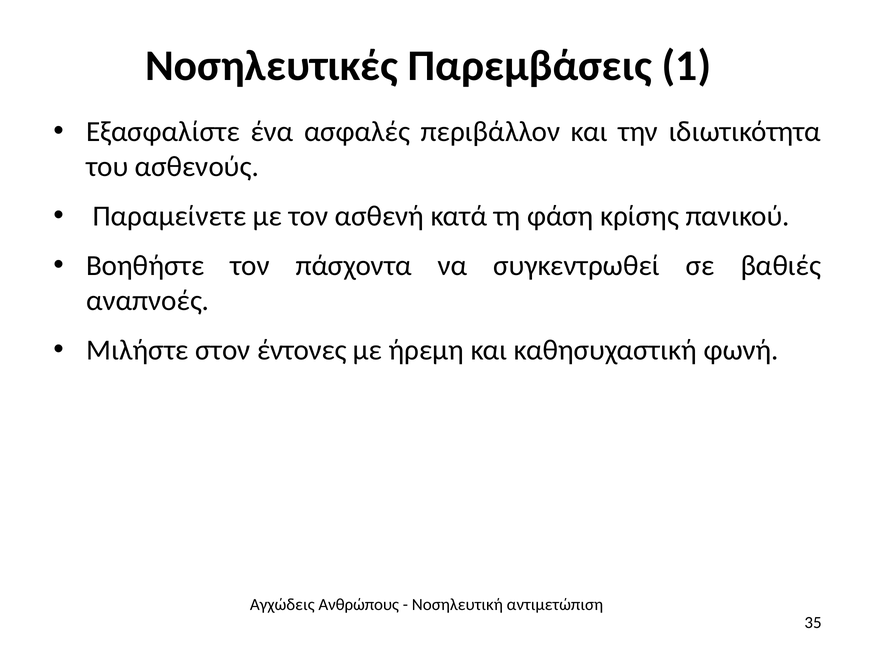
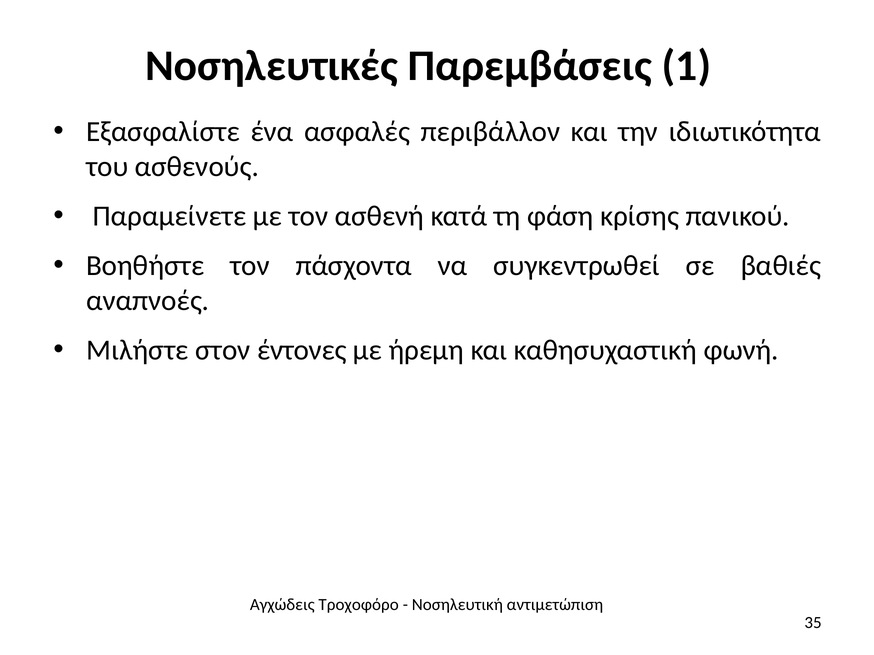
Ανθρώπους: Ανθρώπους -> Τροχοφόρο (359, 605)
